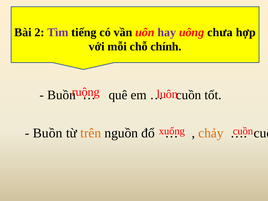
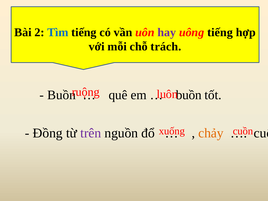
Tìm colour: purple -> blue (58, 32)
uông chưa: chưa -> tiếng (220, 32)
chính: chính -> trách (166, 47)
cuồn: cuồn -> buồn (189, 95)
Buồn: Buồn -> Đồng (48, 133)
trên colour: orange -> purple (91, 133)
